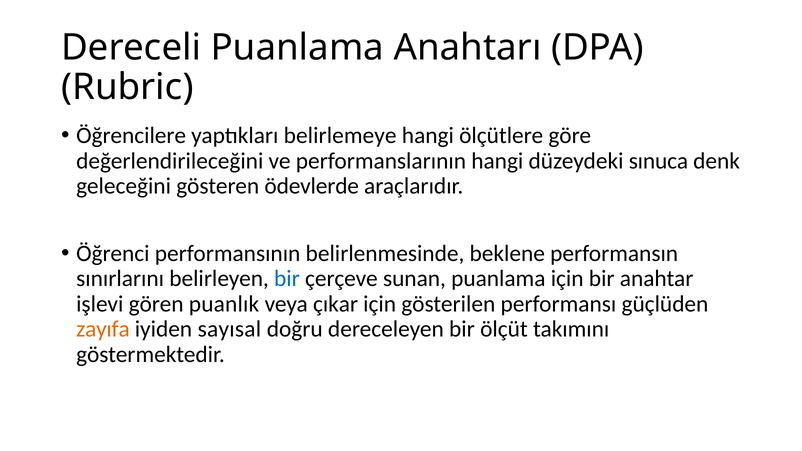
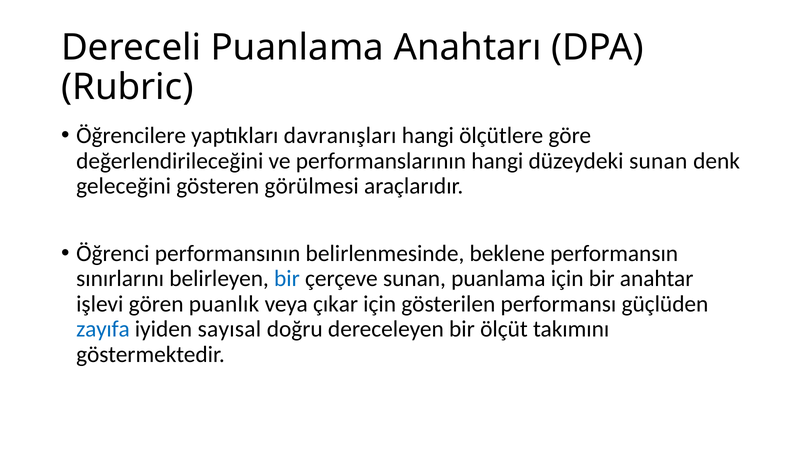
belirlemeye: belirlemeye -> davranışları (340, 136)
düzeydeki sınuca: sınuca -> sunan (658, 161)
ödevlerde: ödevlerde -> görülmesi (312, 186)
zayıfa colour: orange -> blue (103, 329)
